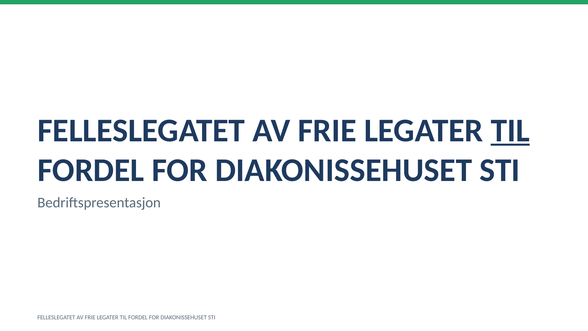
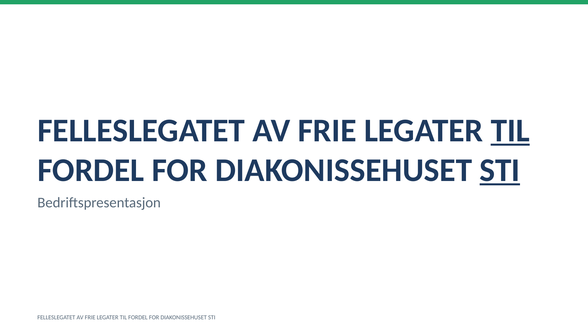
STI underline: none -> present (500, 170)
